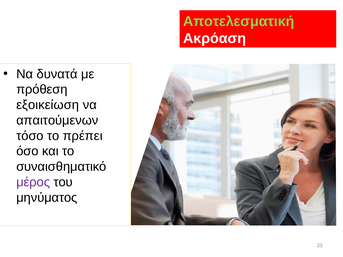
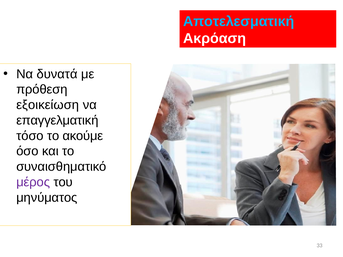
Αποτελεσματική colour: light green -> light blue (239, 21)
απαιτούμενων: απαιτούμενων -> επαγγελματική (57, 120)
πρέπει: πρέπει -> ακούμε (83, 136)
